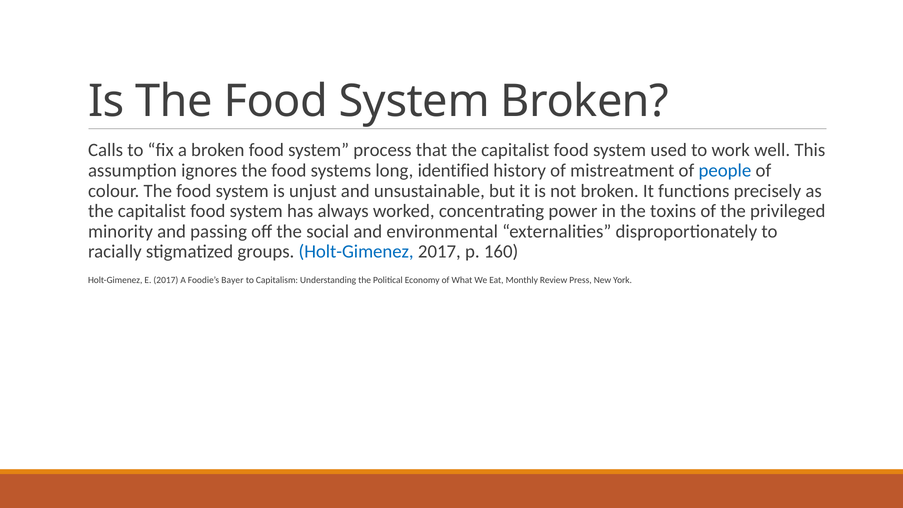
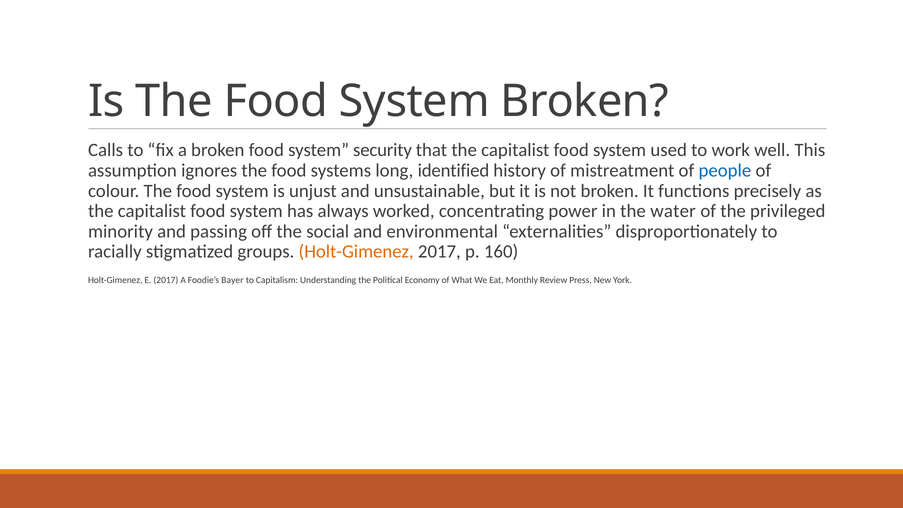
process: process -> security (383, 150)
toxins: toxins -> water (673, 211)
Holt-Gimenez colour: blue -> orange (356, 252)
